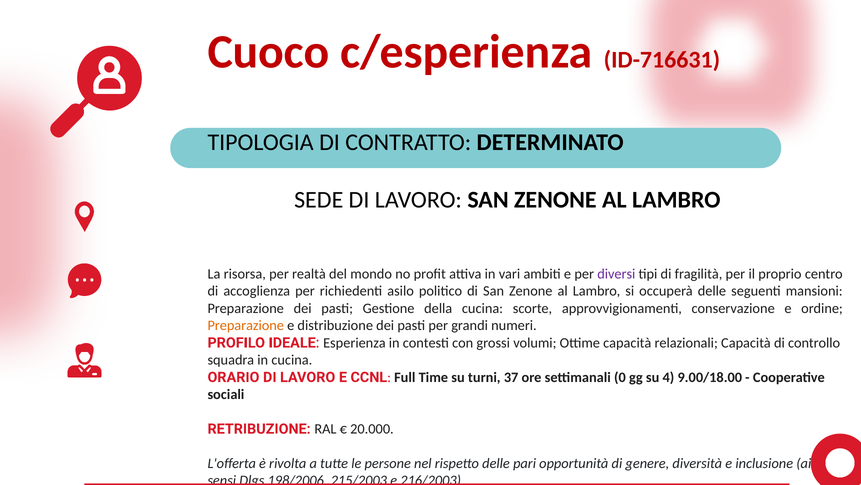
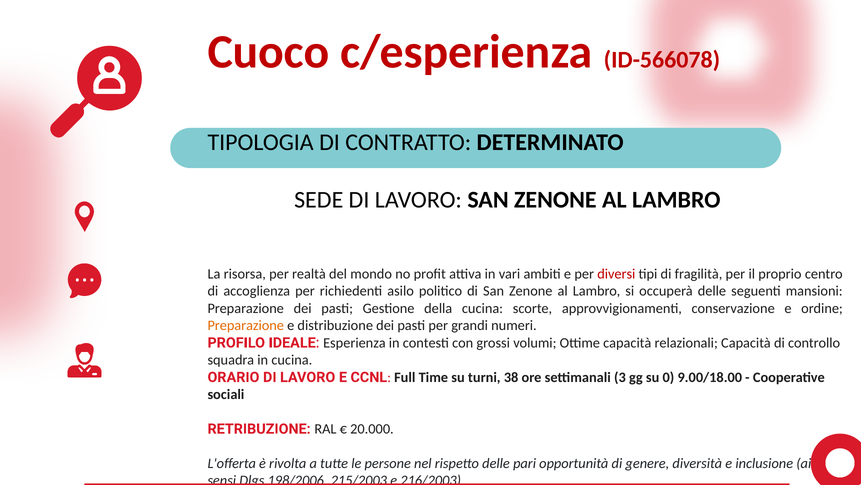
ID-716631: ID-716631 -> ID-566078 (662, 60)
diversi colour: purple -> red (616, 273)
37: 37 -> 38 (511, 377)
0: 0 -> 3 (620, 377)
4: 4 -> 0 (668, 377)
